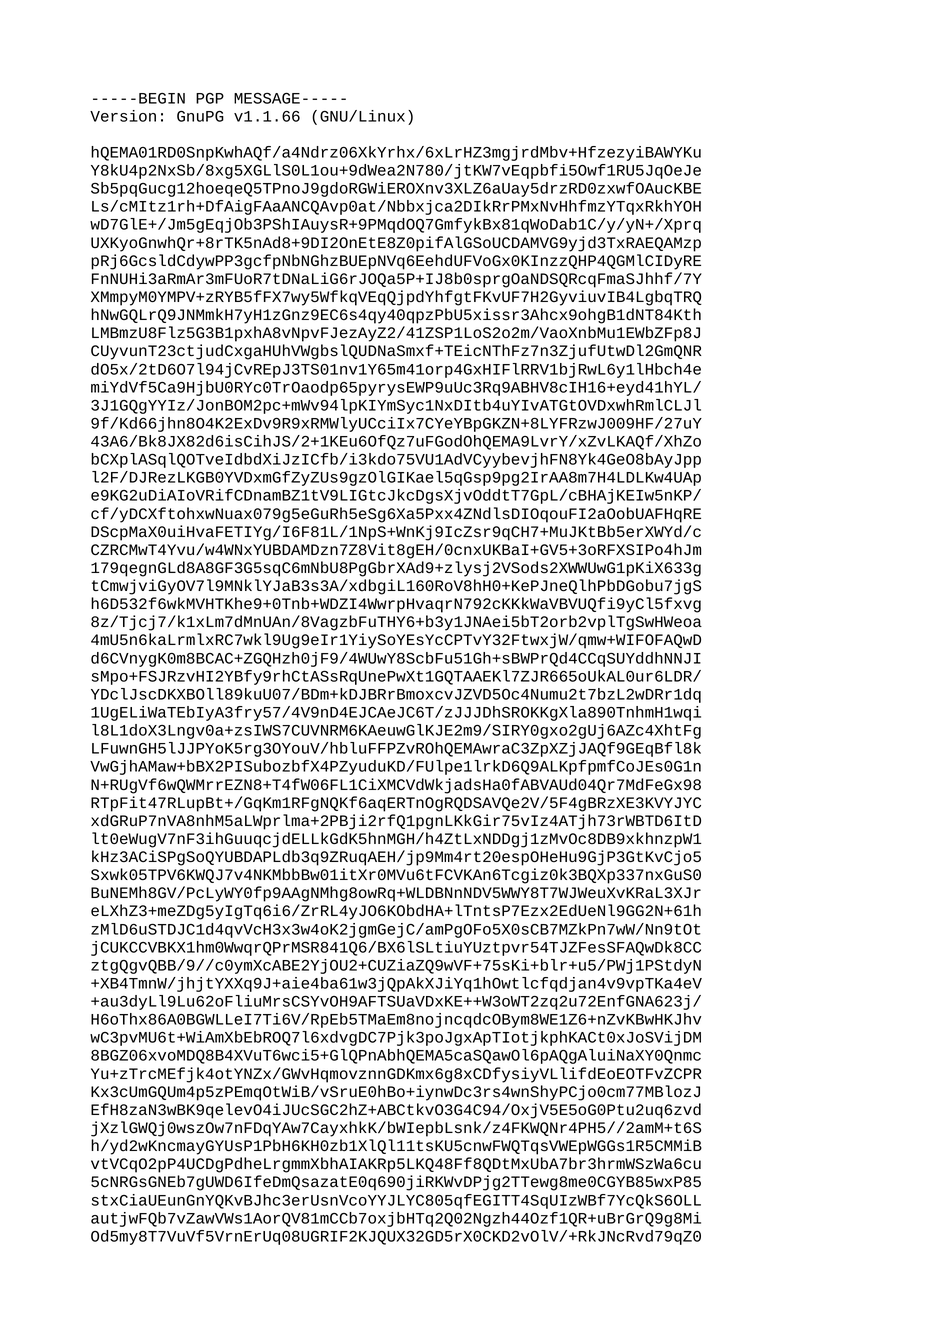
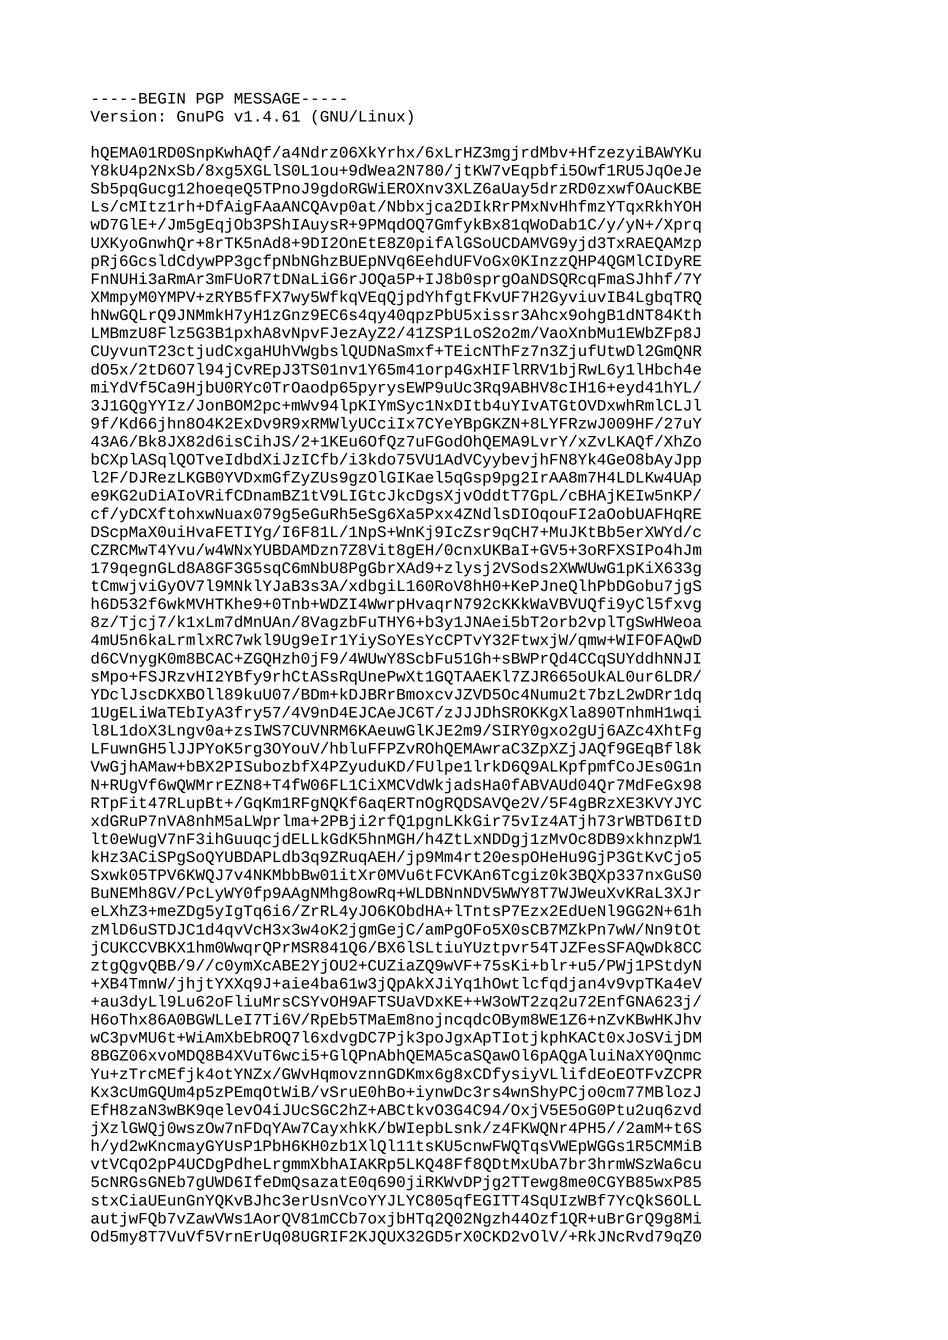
v1.1.66: v1.1.66 -> v1.4.61 (267, 116)
